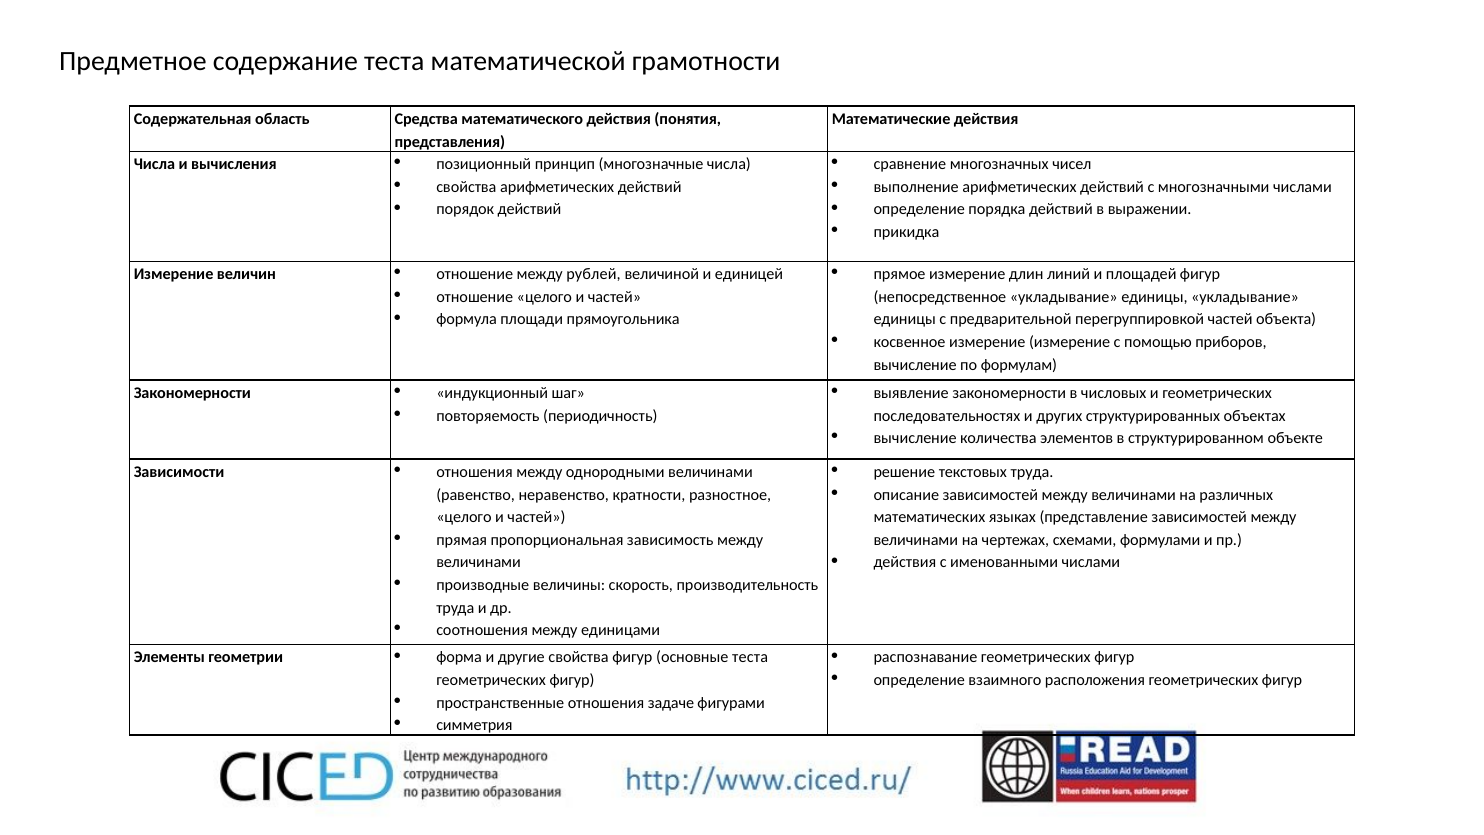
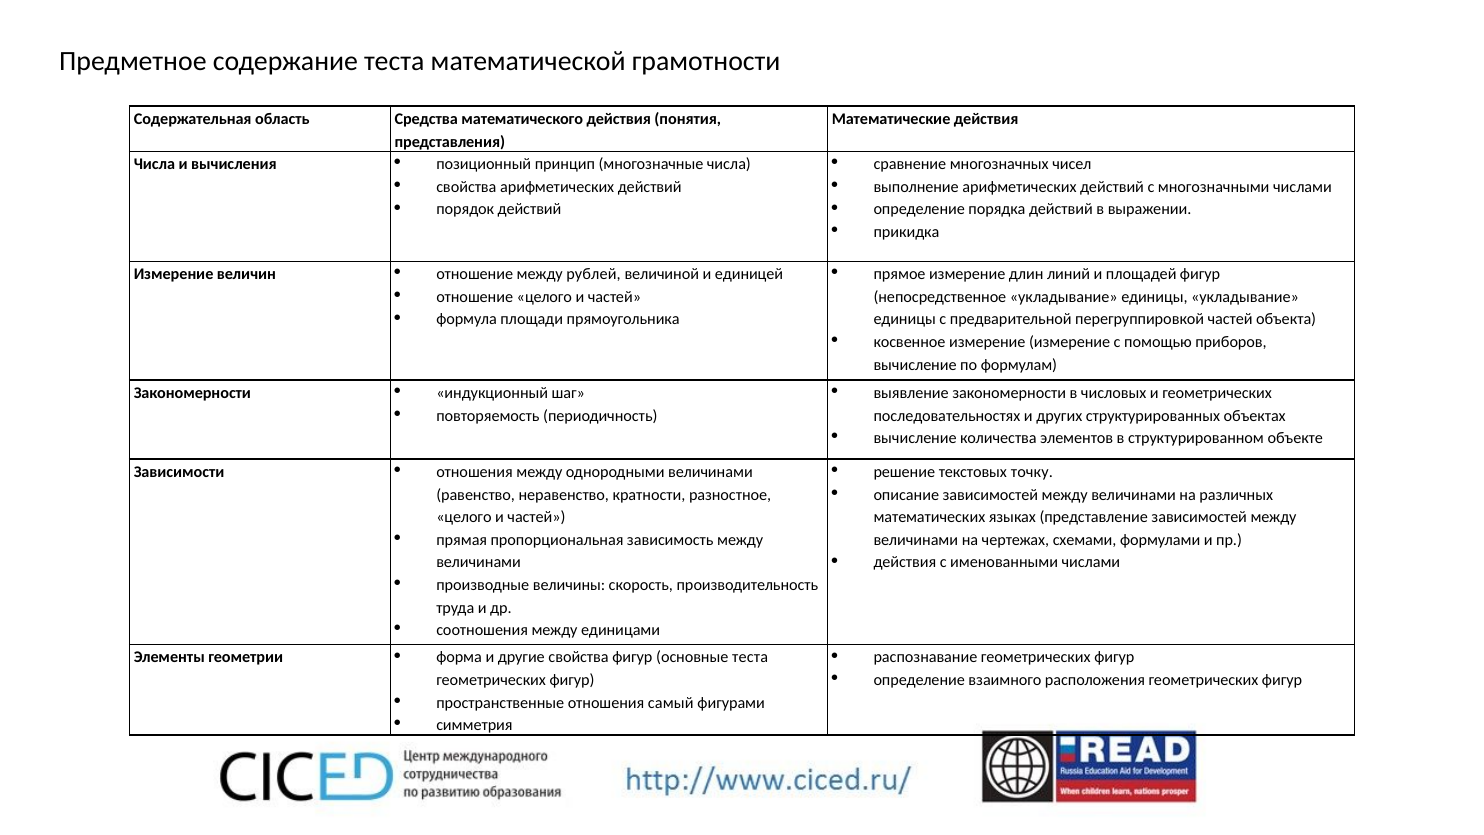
текстовых труда: труда -> точку (1032, 472)
задаче: задаче -> самый (671, 703)
